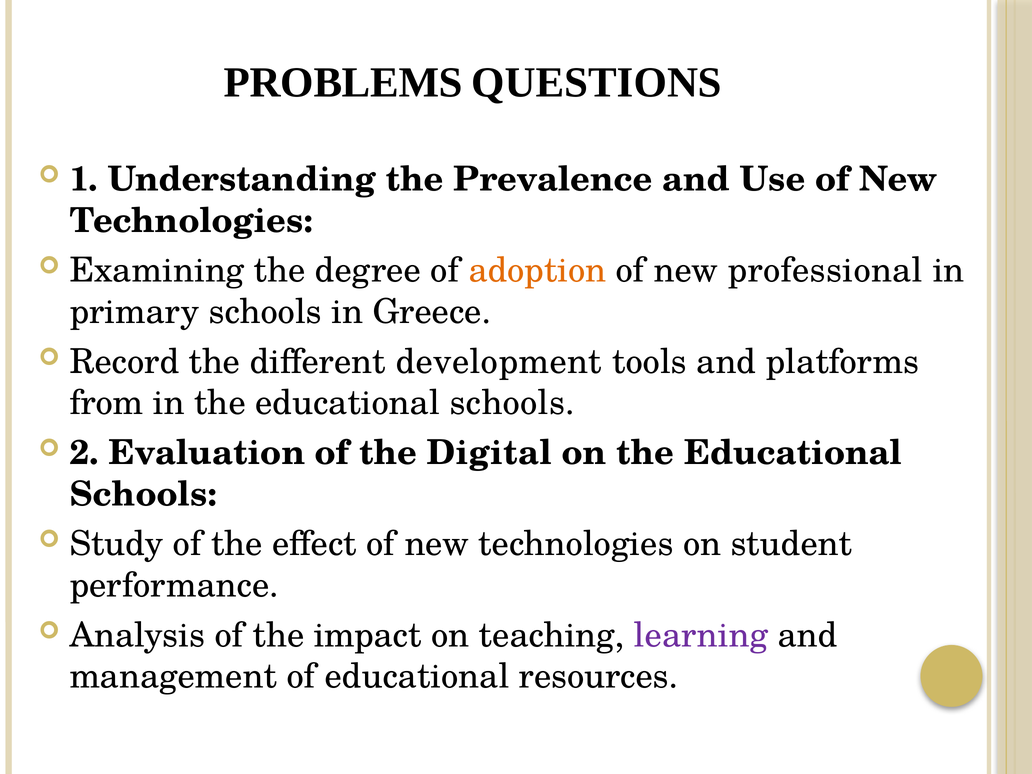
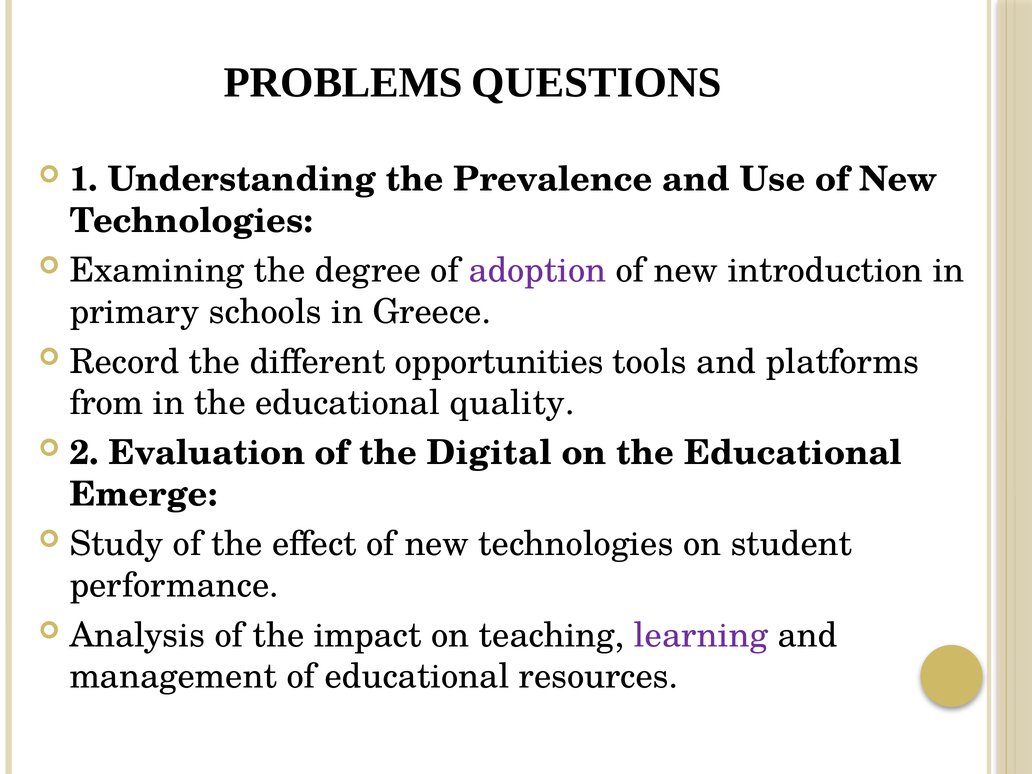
adoption colour: orange -> purple (537, 271)
professional: professional -> introduction (825, 271)
development: development -> opportunities (499, 362)
in the educational schools: schools -> quality (512, 403)
Schools: Schools -> Emerge (143, 494)
